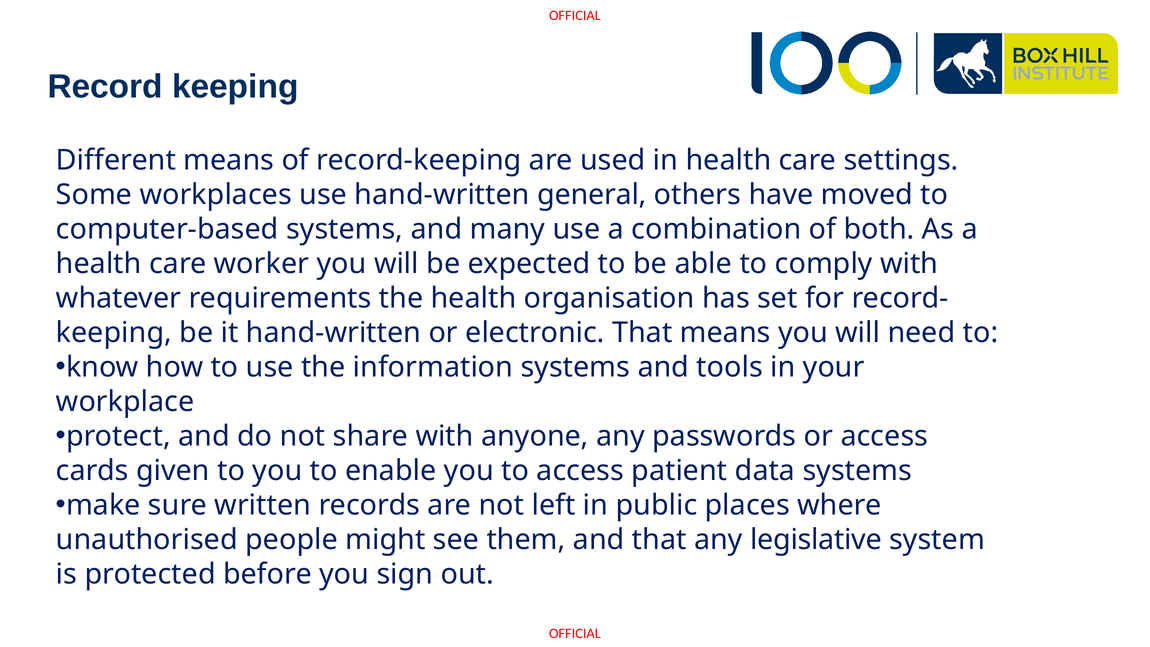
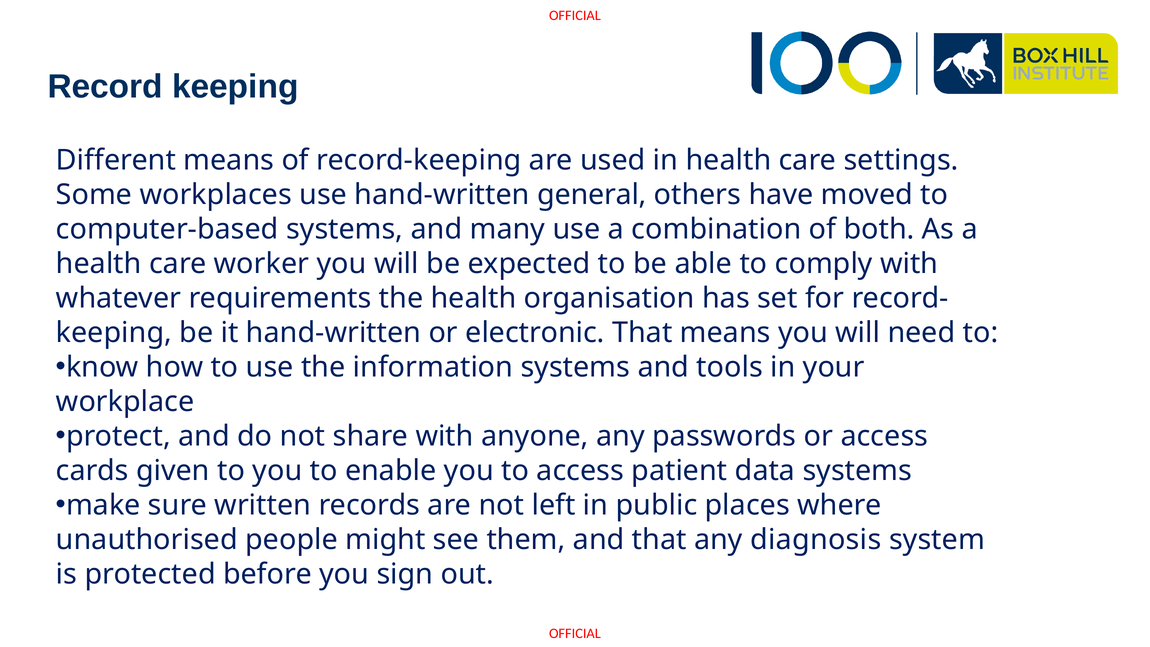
legislative: legislative -> diagnosis (816, 540)
